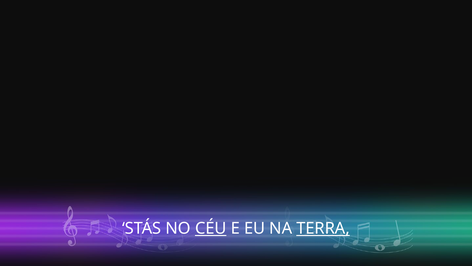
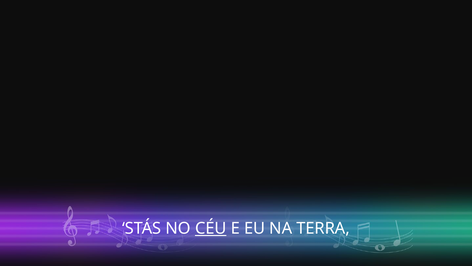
TERRA underline: present -> none (323, 228)
